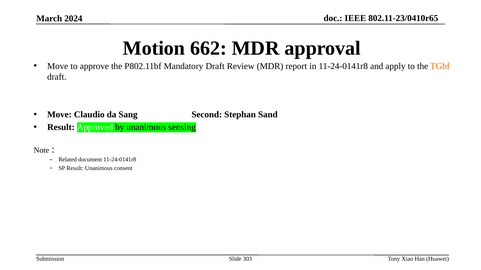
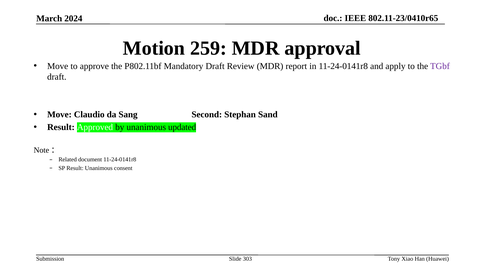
662: 662 -> 259 (208, 48)
TGbf colour: orange -> purple (440, 66)
sensing: sensing -> updated (182, 128)
